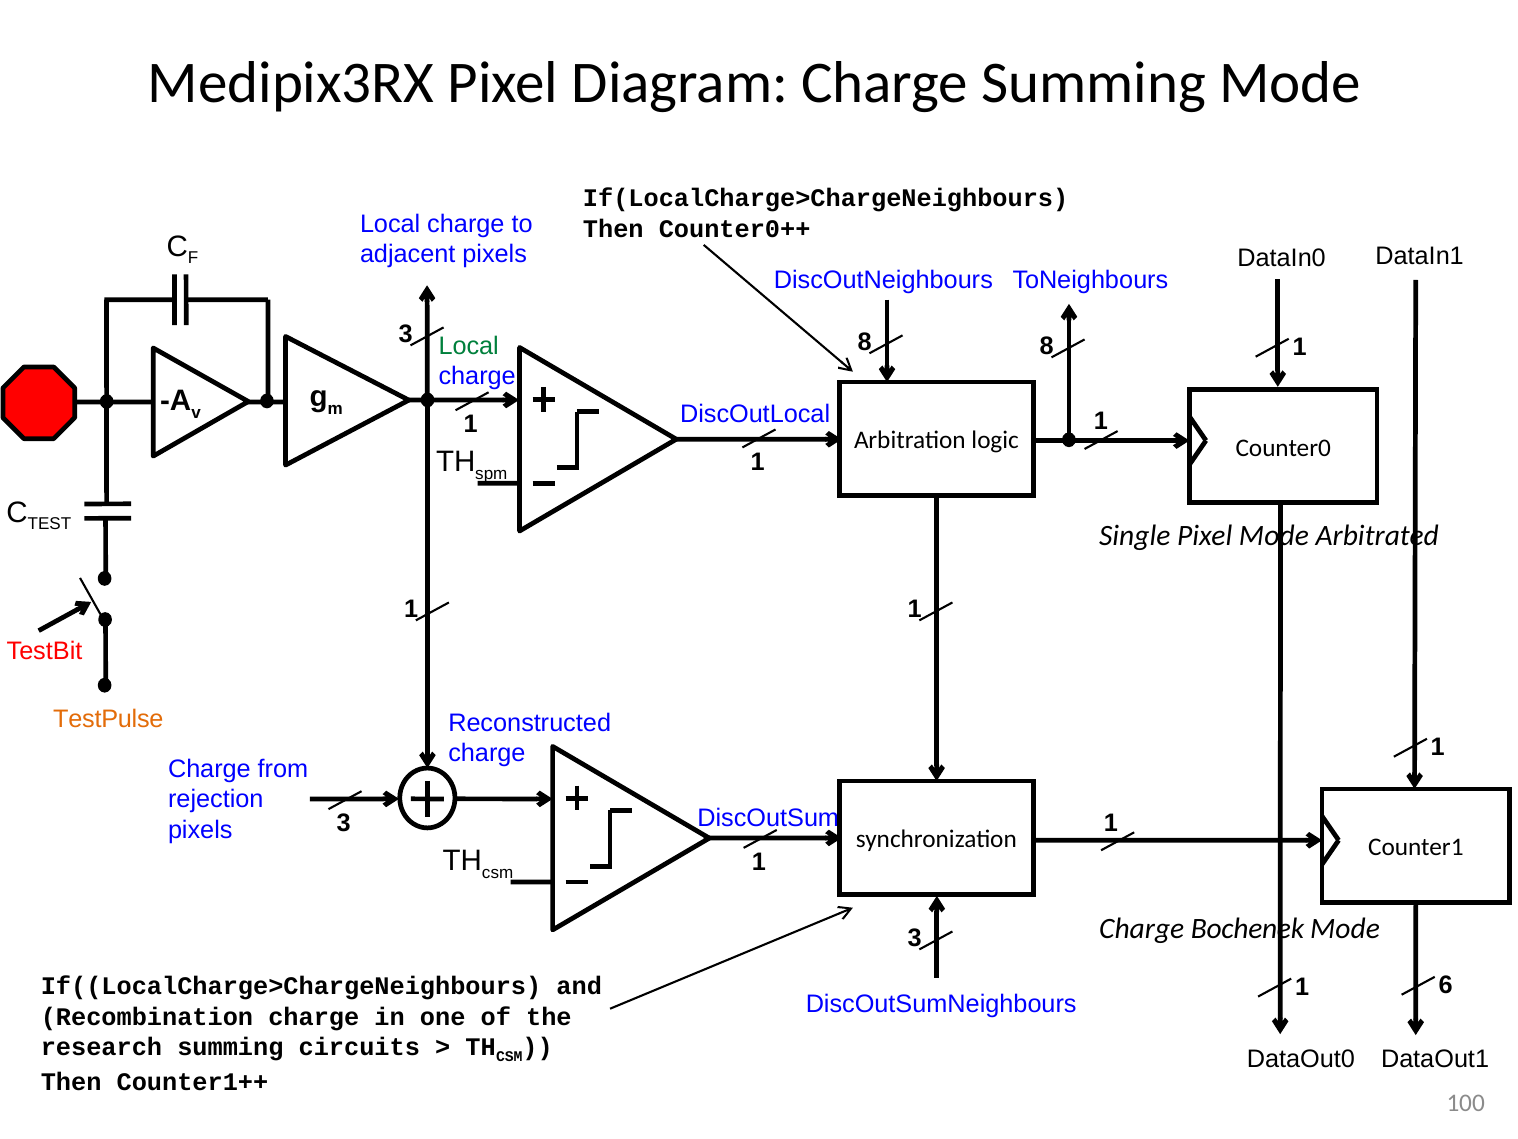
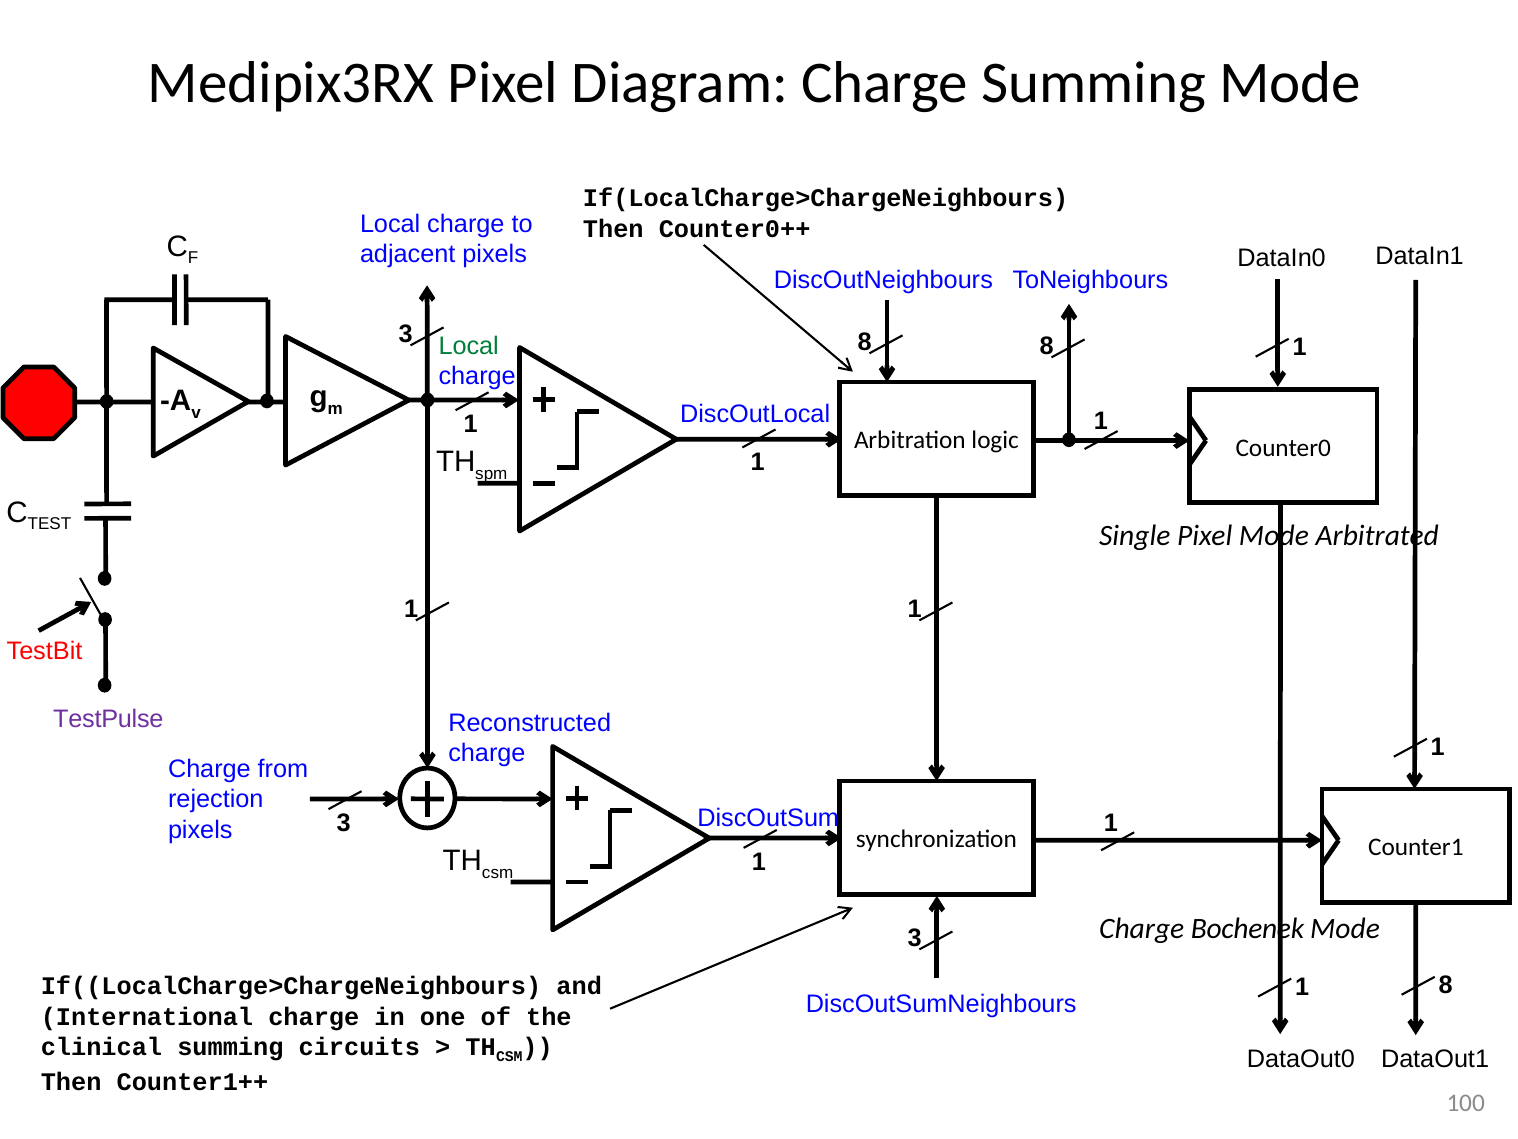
TestPulse colour: orange -> purple (108, 719)
1 6: 6 -> 8 (1446, 985)
Recombination: Recombination -> International (147, 1016)
research: research -> clinical (101, 1047)
